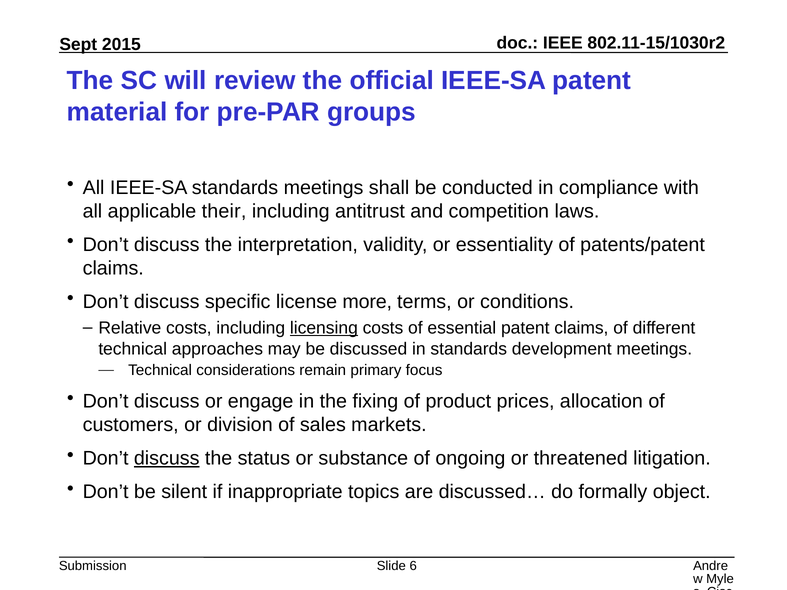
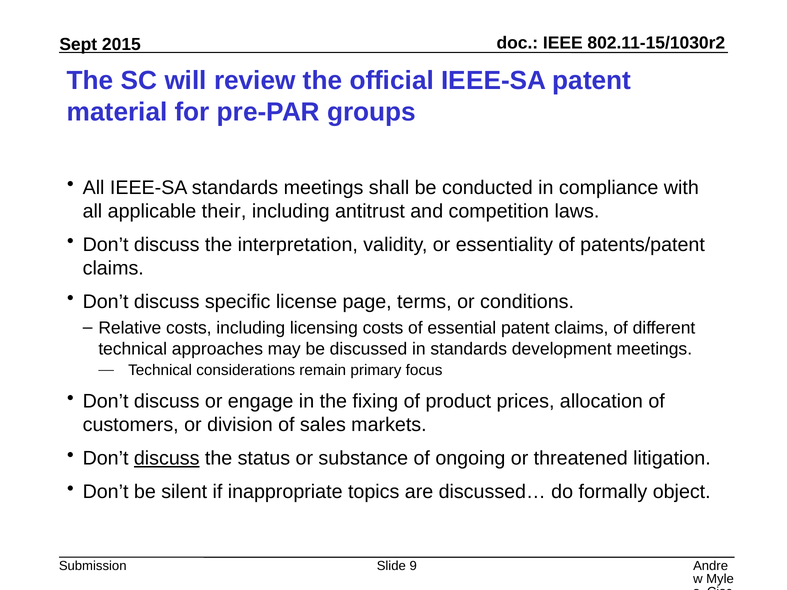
more: more -> page (367, 302)
licensing underline: present -> none (324, 328)
6: 6 -> 9 (413, 566)
